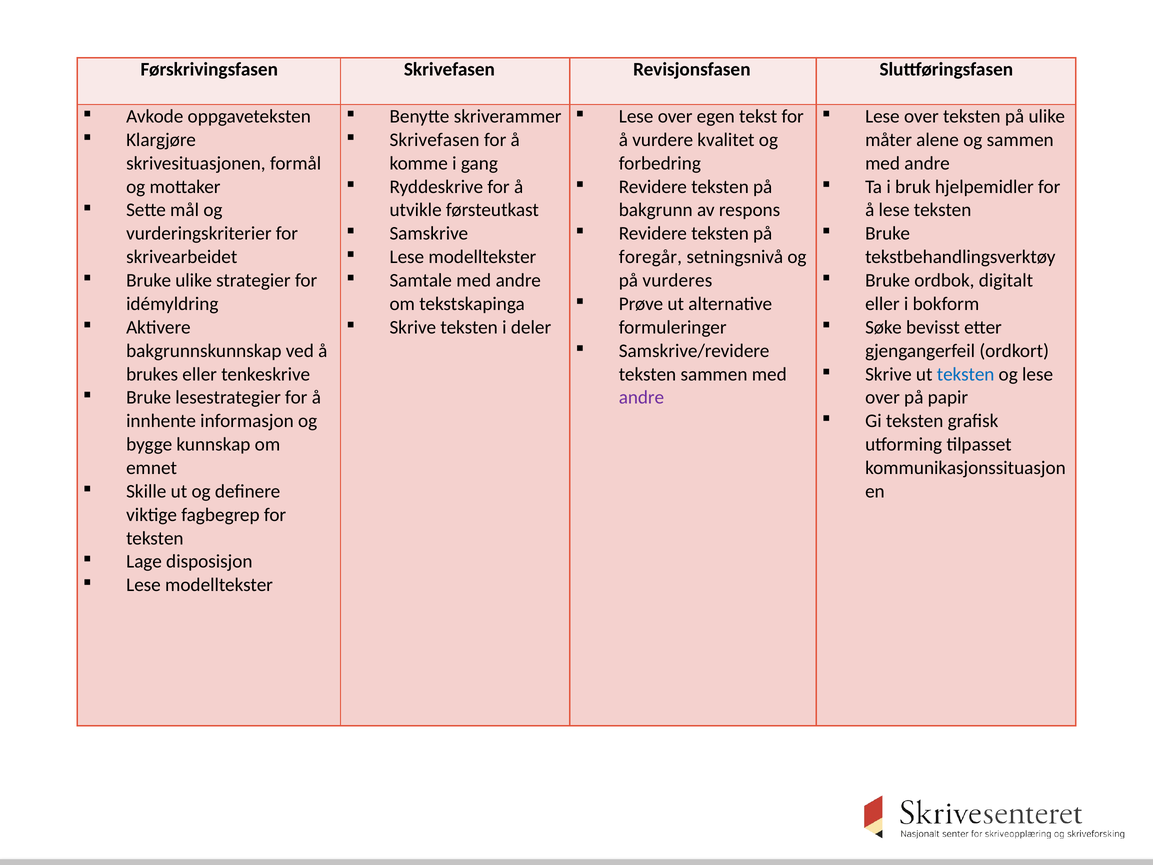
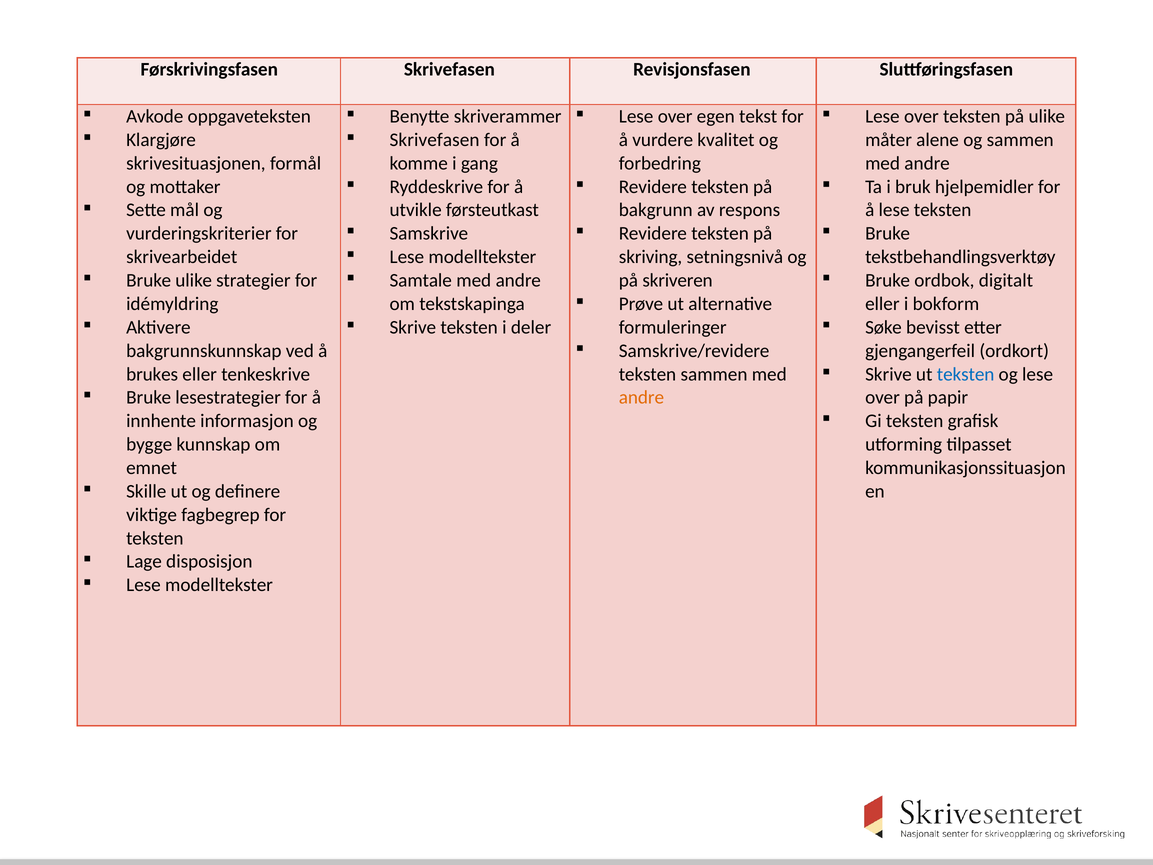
foregår: foregår -> skriving (651, 257)
vurderes: vurderes -> skriveren (678, 280)
andre colour: purple -> orange (641, 397)
